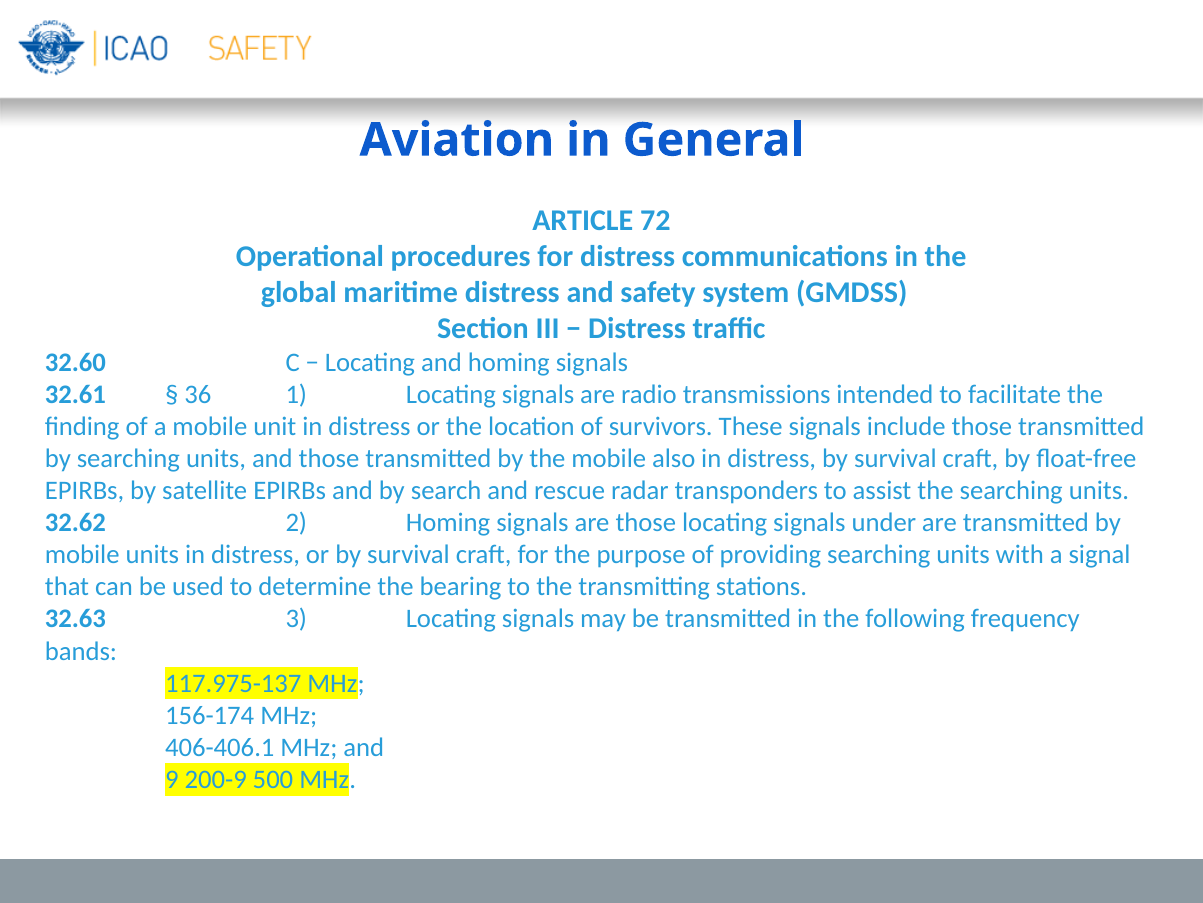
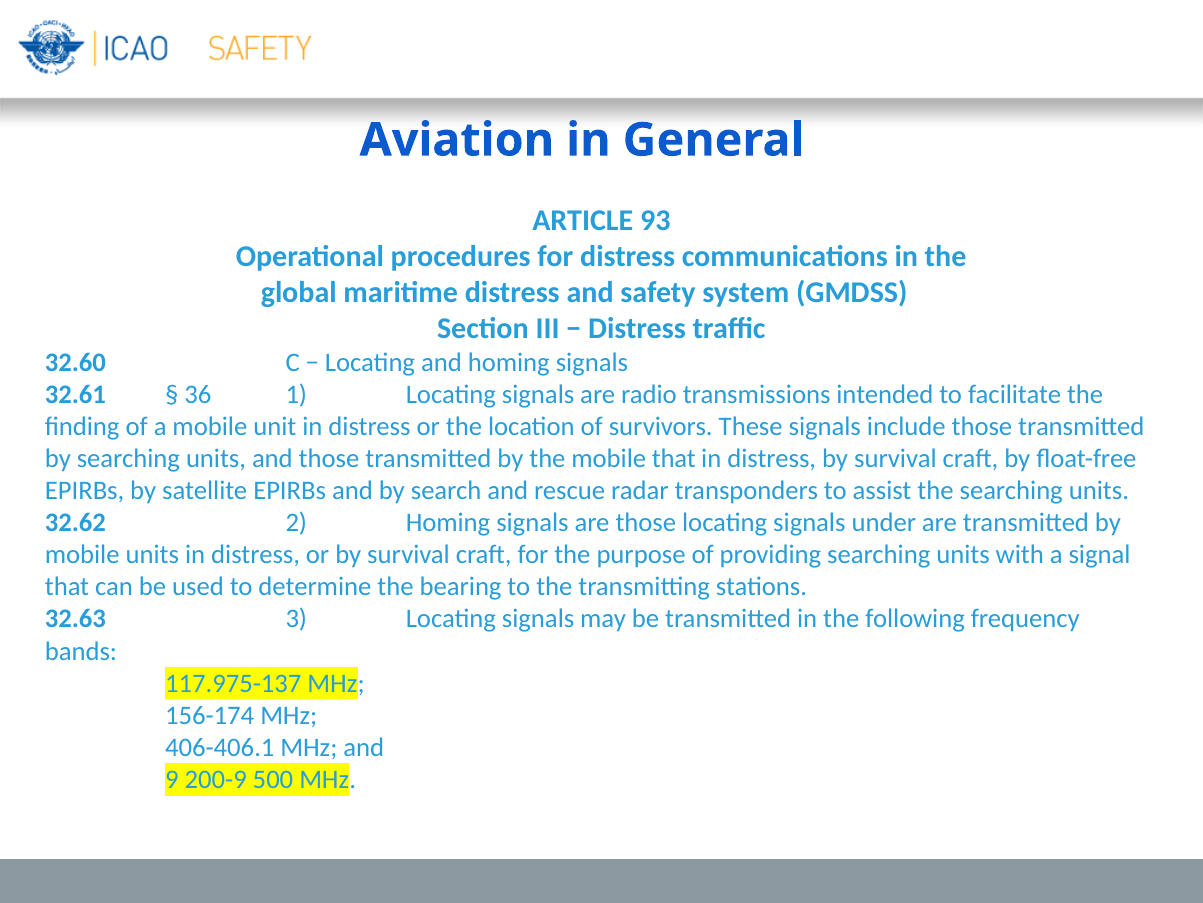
72: 72 -> 93 (655, 220)
mobile also: also -> that (674, 458)
